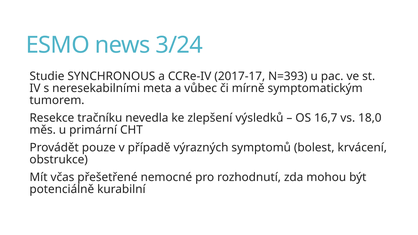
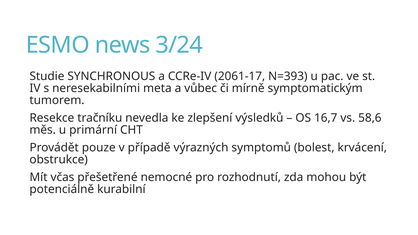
2017-17: 2017-17 -> 2061-17 (240, 76)
18,0: 18,0 -> 58,6 (370, 118)
